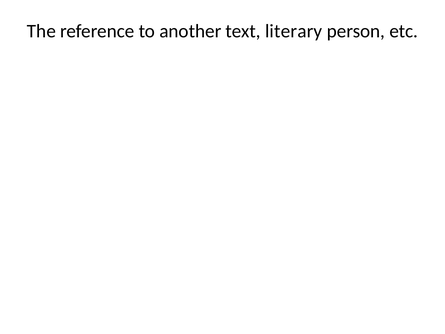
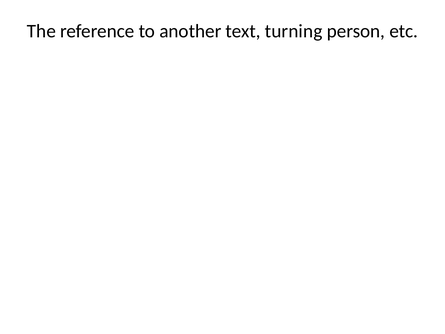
literary: literary -> turning (294, 31)
